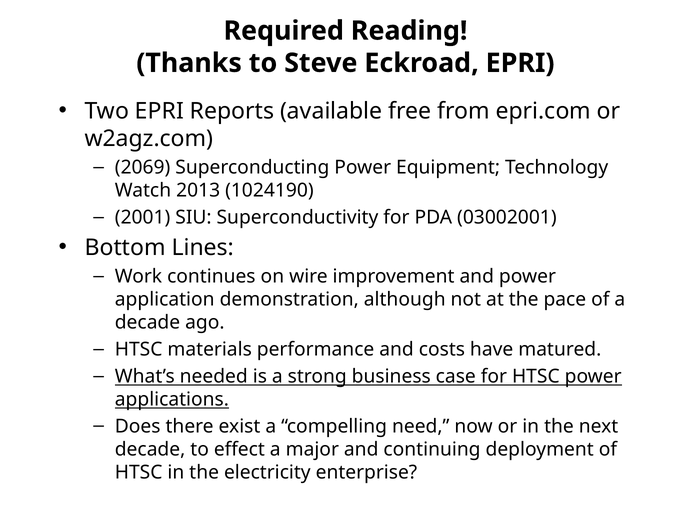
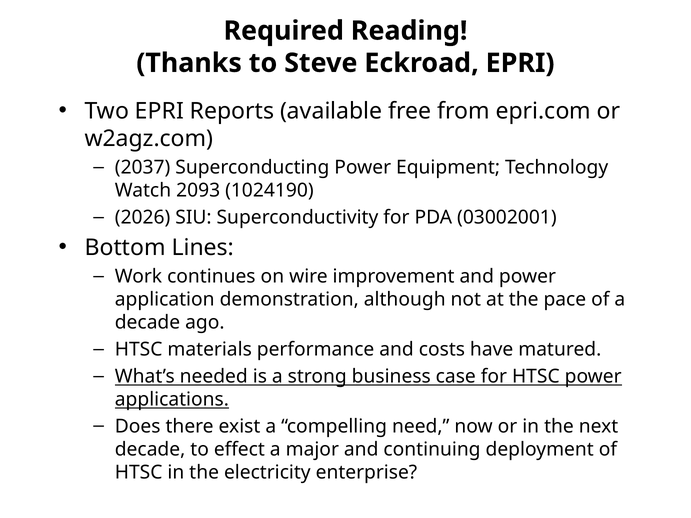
2069: 2069 -> 2037 (143, 168)
2013: 2013 -> 2093 (198, 191)
2001: 2001 -> 2026 (143, 218)
